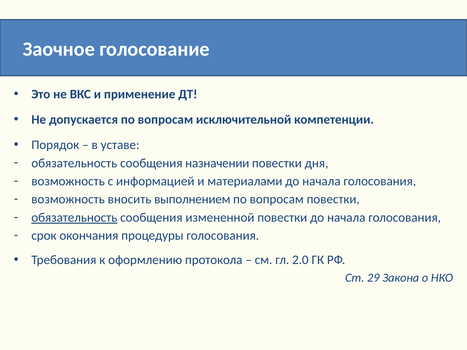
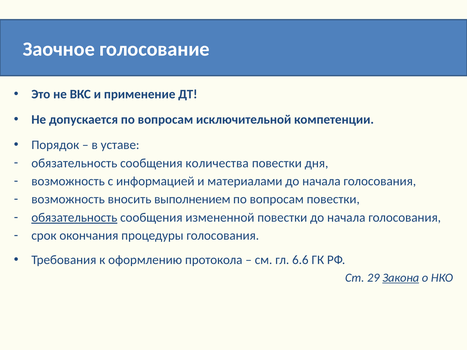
назначении: назначении -> количества (217, 163)
2.0: 2.0 -> 6.6 (300, 260)
Закона underline: none -> present (401, 278)
